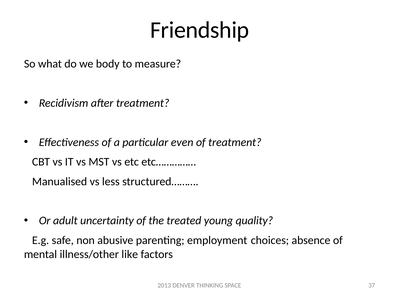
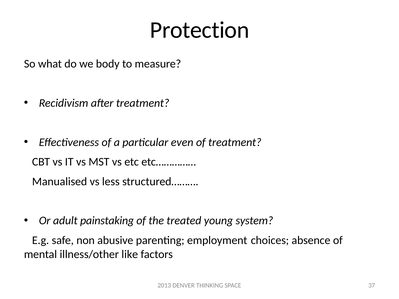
Friendship: Friendship -> Protection (200, 30)
uncertainty: uncertainty -> painstaking (107, 221)
quality: quality -> system (254, 221)
